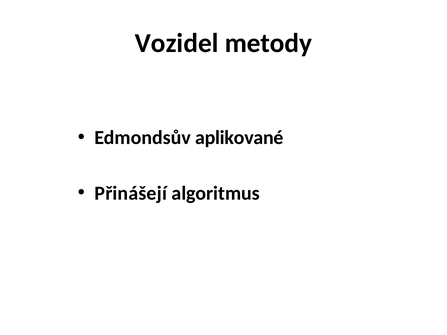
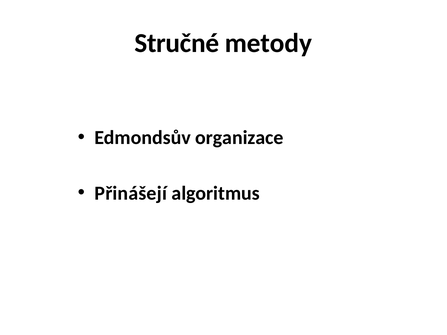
Vozidel: Vozidel -> Stručné (177, 43)
aplikované: aplikované -> organizace (239, 138)
